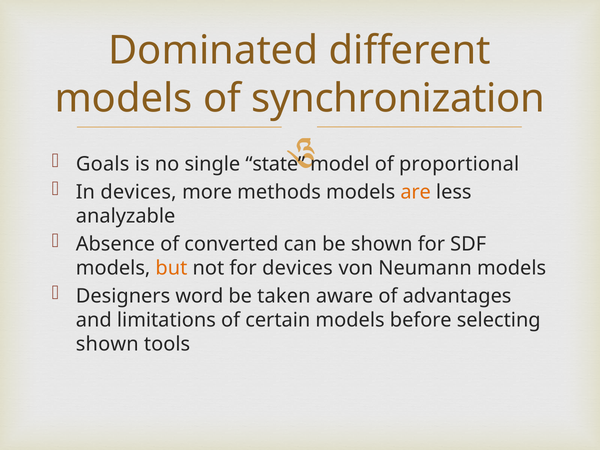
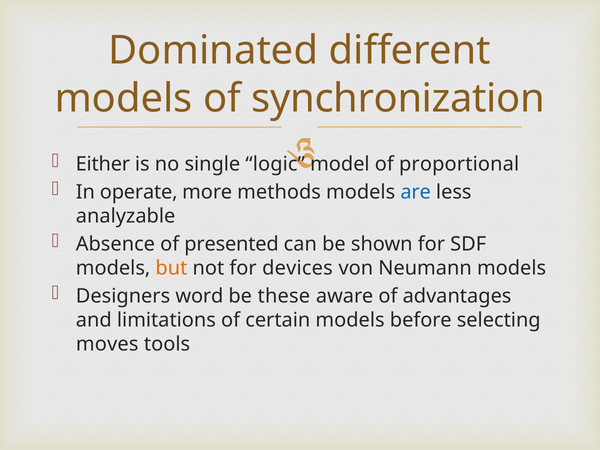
Goals: Goals -> Either (103, 164)
state: state -> logic (275, 164)
In devices: devices -> operate (139, 192)
are colour: orange -> blue (416, 192)
converted: converted -> presented (232, 244)
taken: taken -> these (284, 296)
shown: shown -> moves (107, 344)
